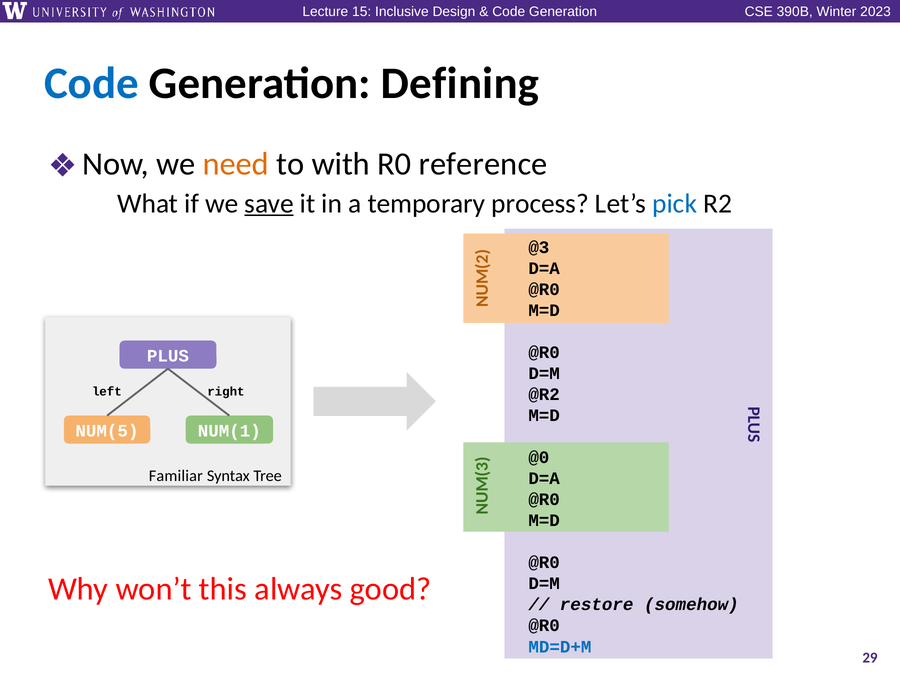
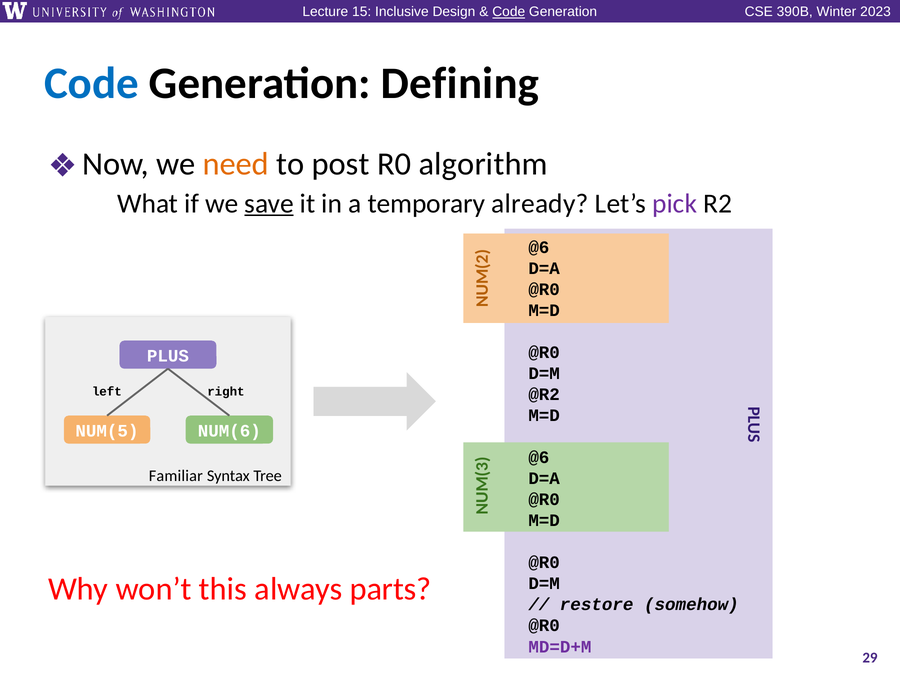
Code underline: none -> present (509, 12)
with: with -> post (341, 164)
reference: reference -> algorithm (483, 164)
process: process -> already (540, 203)
pick colour: blue -> purple (675, 203)
@3: @3 -> @6 (539, 247)
NUM(1: NUM(1 -> NUM(6 (229, 431)
@0: @0 -> @6 (539, 458)
good: good -> parts (391, 589)
MD=D+M colour: blue -> purple (560, 647)
